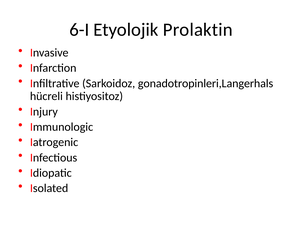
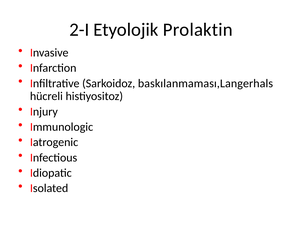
6-I: 6-I -> 2-I (79, 30)
gonadotropinleri,Langerhals: gonadotropinleri,Langerhals -> baskılanmaması,Langerhals (205, 83)
